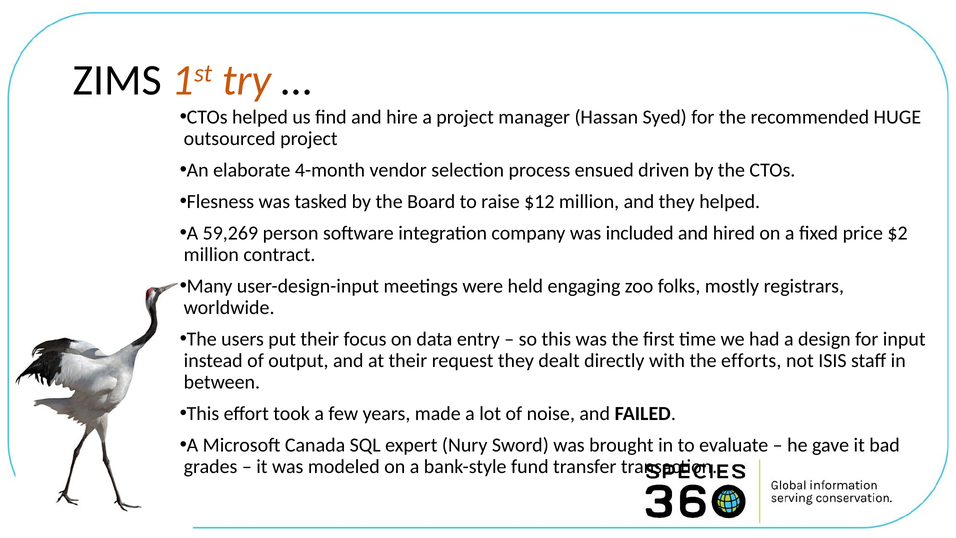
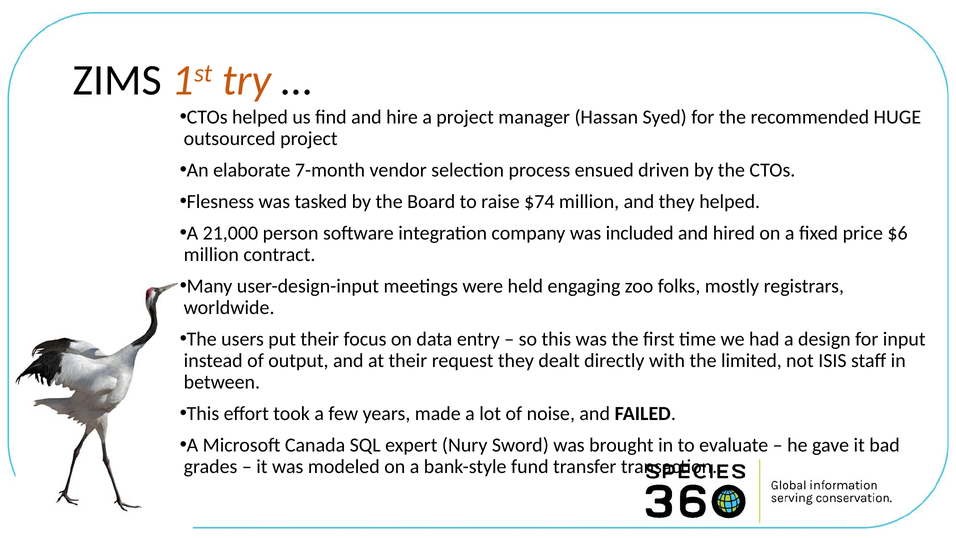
4-month: 4-month -> 7-month (330, 170)
$12: $12 -> $74 (539, 201)
59,269: 59,269 -> 21,000 (230, 233)
$2: $2 -> $6 (898, 233)
efforts: efforts -> limited (751, 360)
